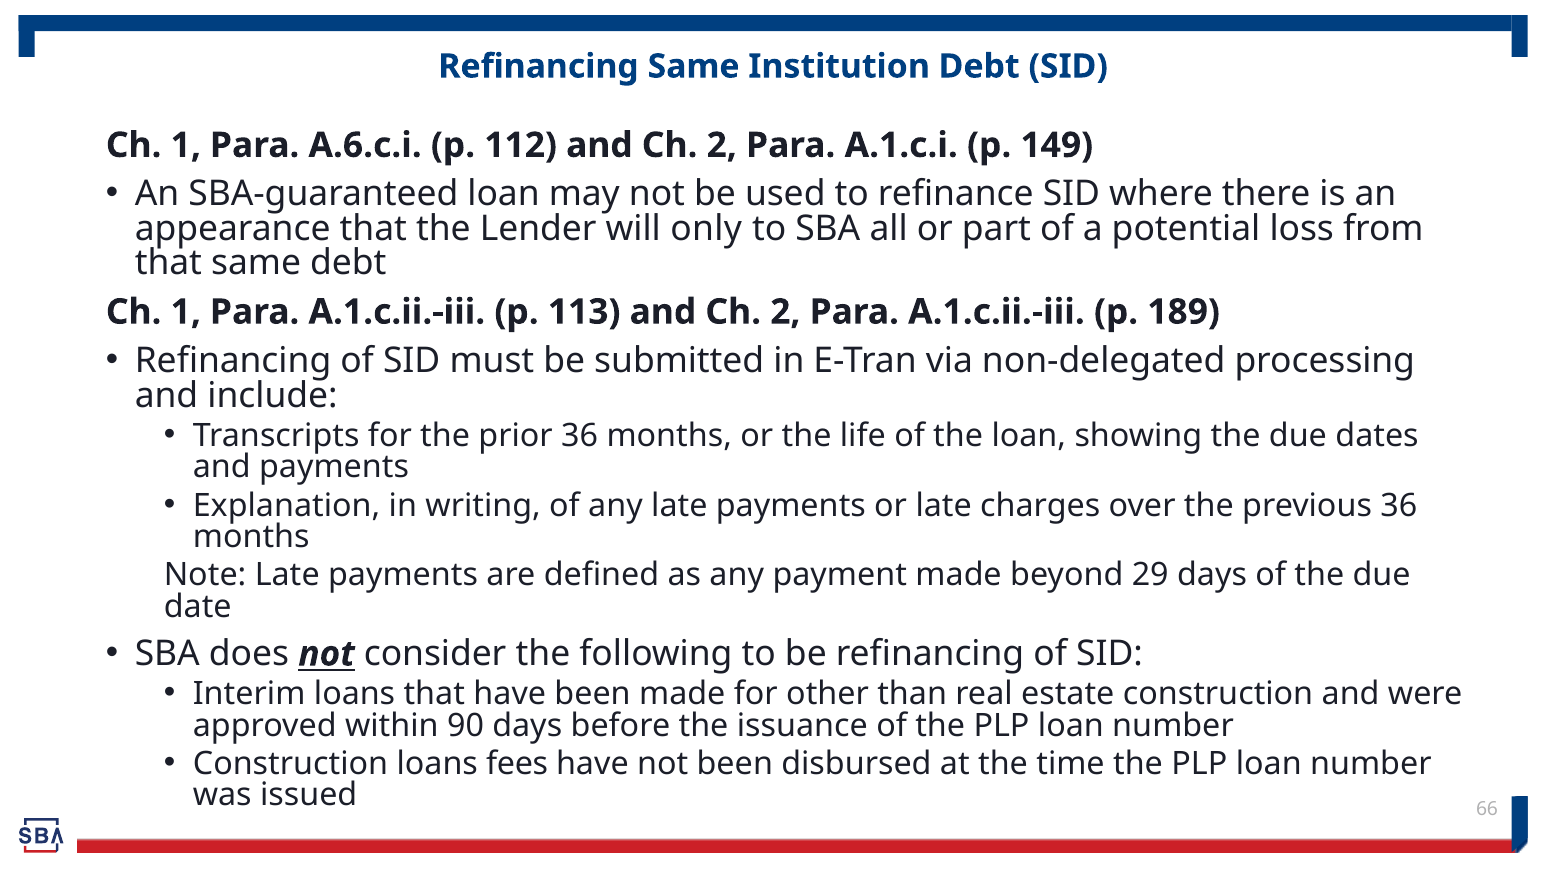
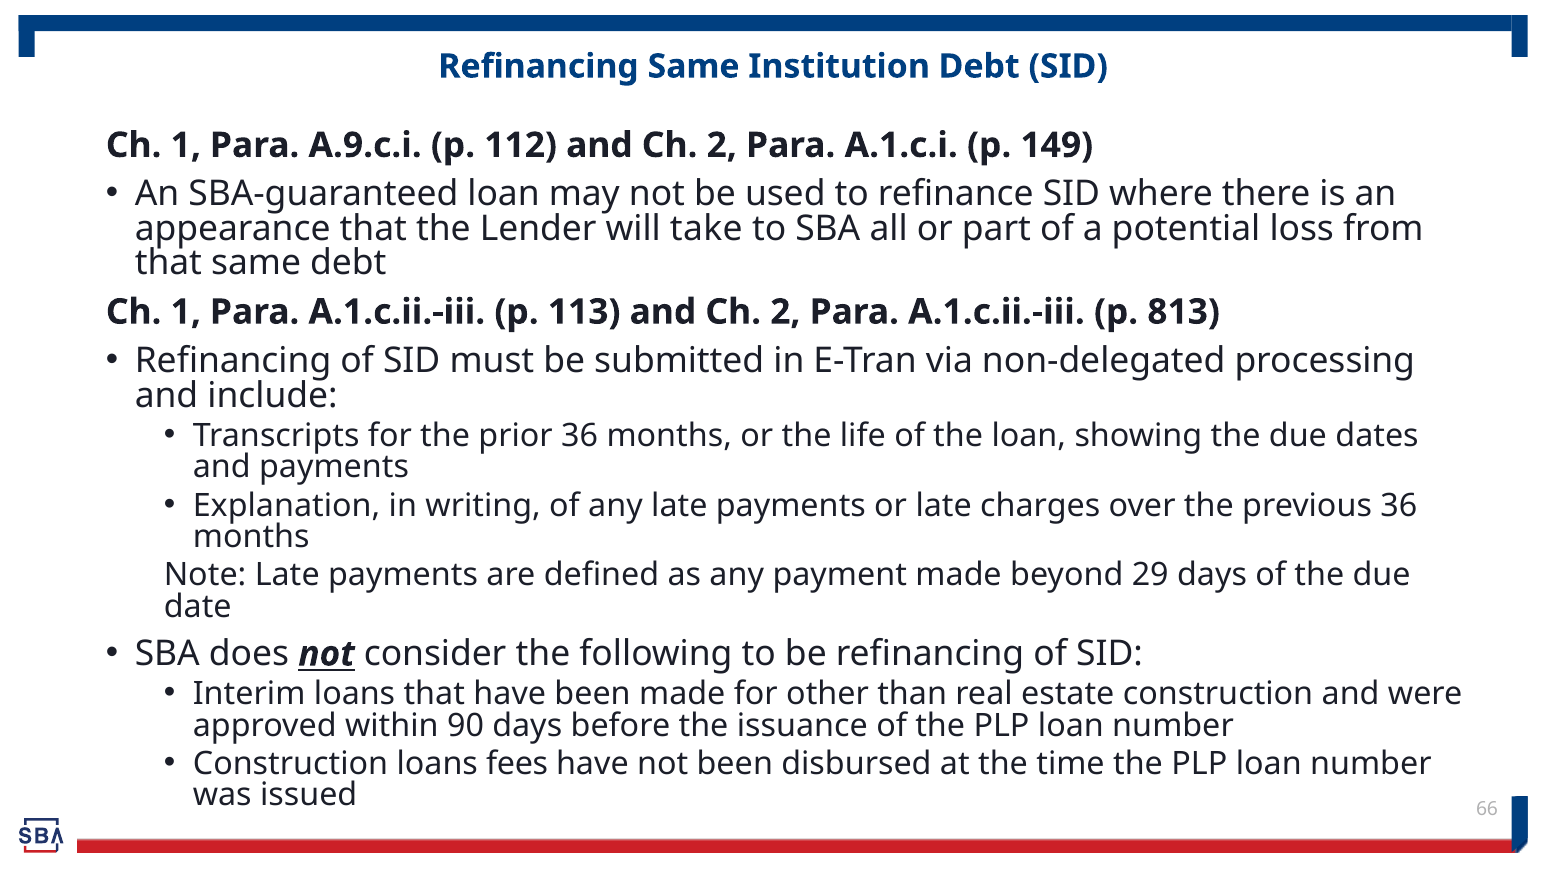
A.6.c.i: A.6.c.i -> A.9.c.i (365, 145)
only: only -> take (706, 229)
189: 189 -> 813 (1184, 312)
